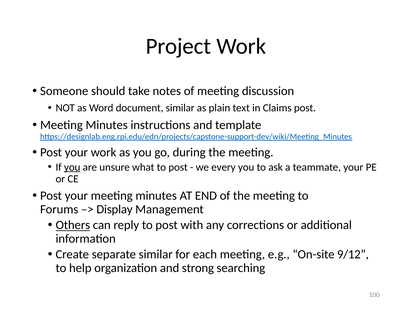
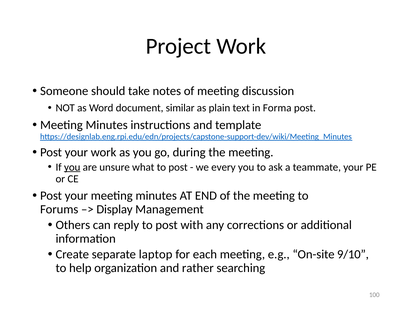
Claims: Claims -> Forma (277, 108)
Others underline: present -> none (73, 225)
separate similar: similar -> laptop (156, 254)
9/12: 9/12 -> 9/10 (353, 254)
strong: strong -> rather (198, 268)
